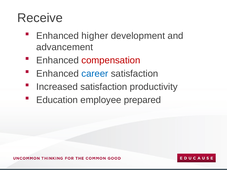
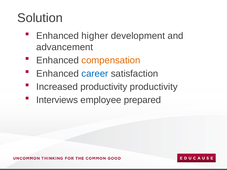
Receive: Receive -> Solution (40, 18)
compensation colour: red -> orange (111, 60)
Increased satisfaction: satisfaction -> productivity (104, 87)
Education: Education -> Interviews (57, 100)
